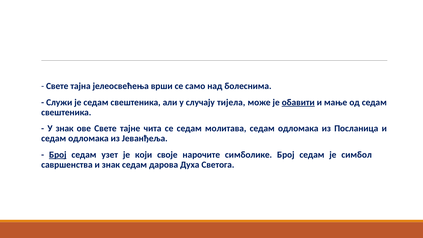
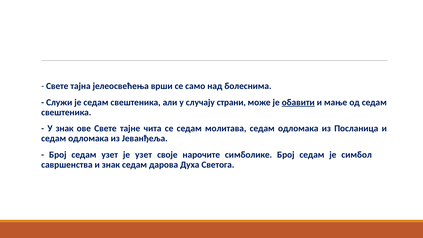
тијела: тијела -> страни (231, 102)
Број underline: present -> none (58, 155)
је који: који -> узет (144, 155)
